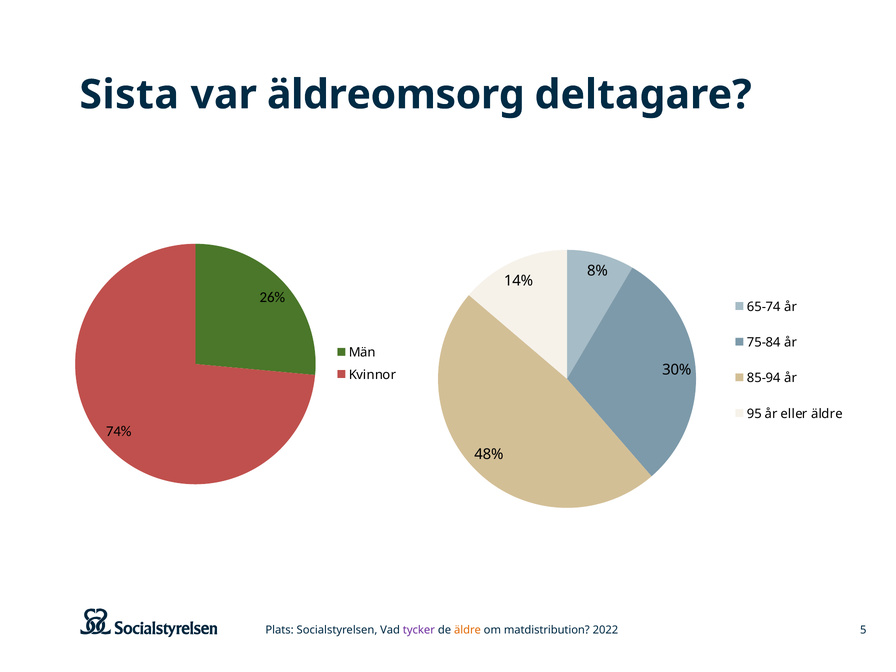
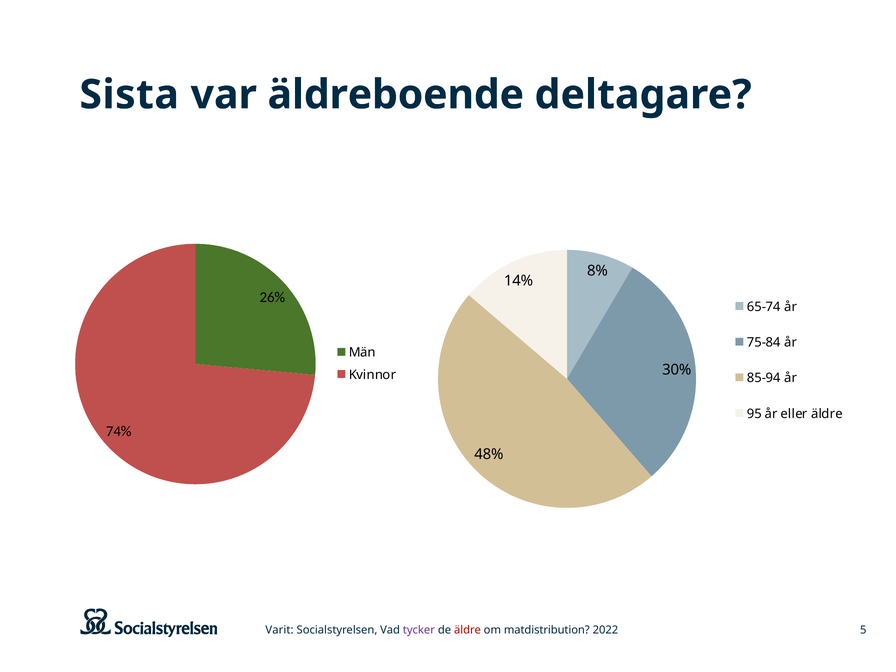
äldreomsorg: äldreomsorg -> äldreboende (396, 95)
Plats: Plats -> Varit (280, 630)
äldre colour: orange -> red (468, 630)
